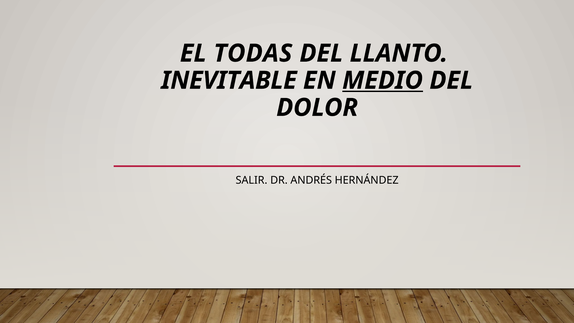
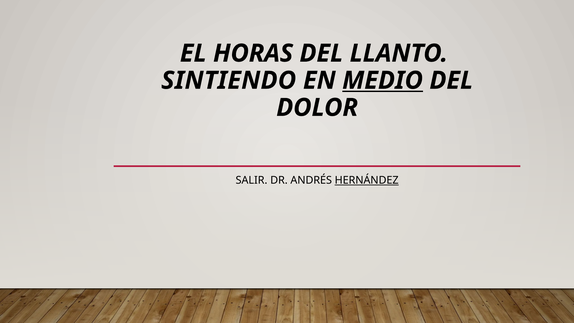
TODAS: TODAS -> HORAS (253, 53)
INEVITABLE: INEVITABLE -> SINTIENDO (229, 80)
HERNÁNDEZ underline: none -> present (367, 180)
